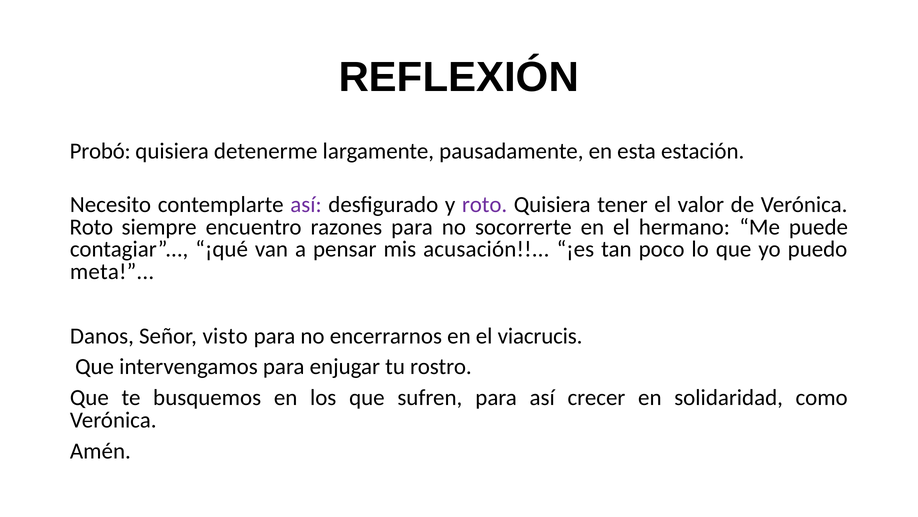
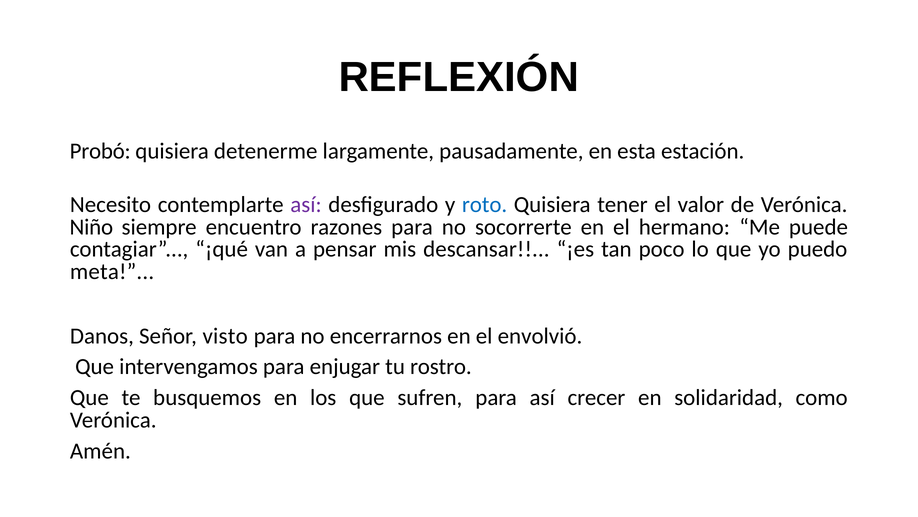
roto colour: purple -> blue (485, 204)
Roto: Roto -> Niño (91, 227)
acusación: acusación -> descansar (486, 249)
viacrucis: viacrucis -> envolvió (540, 336)
